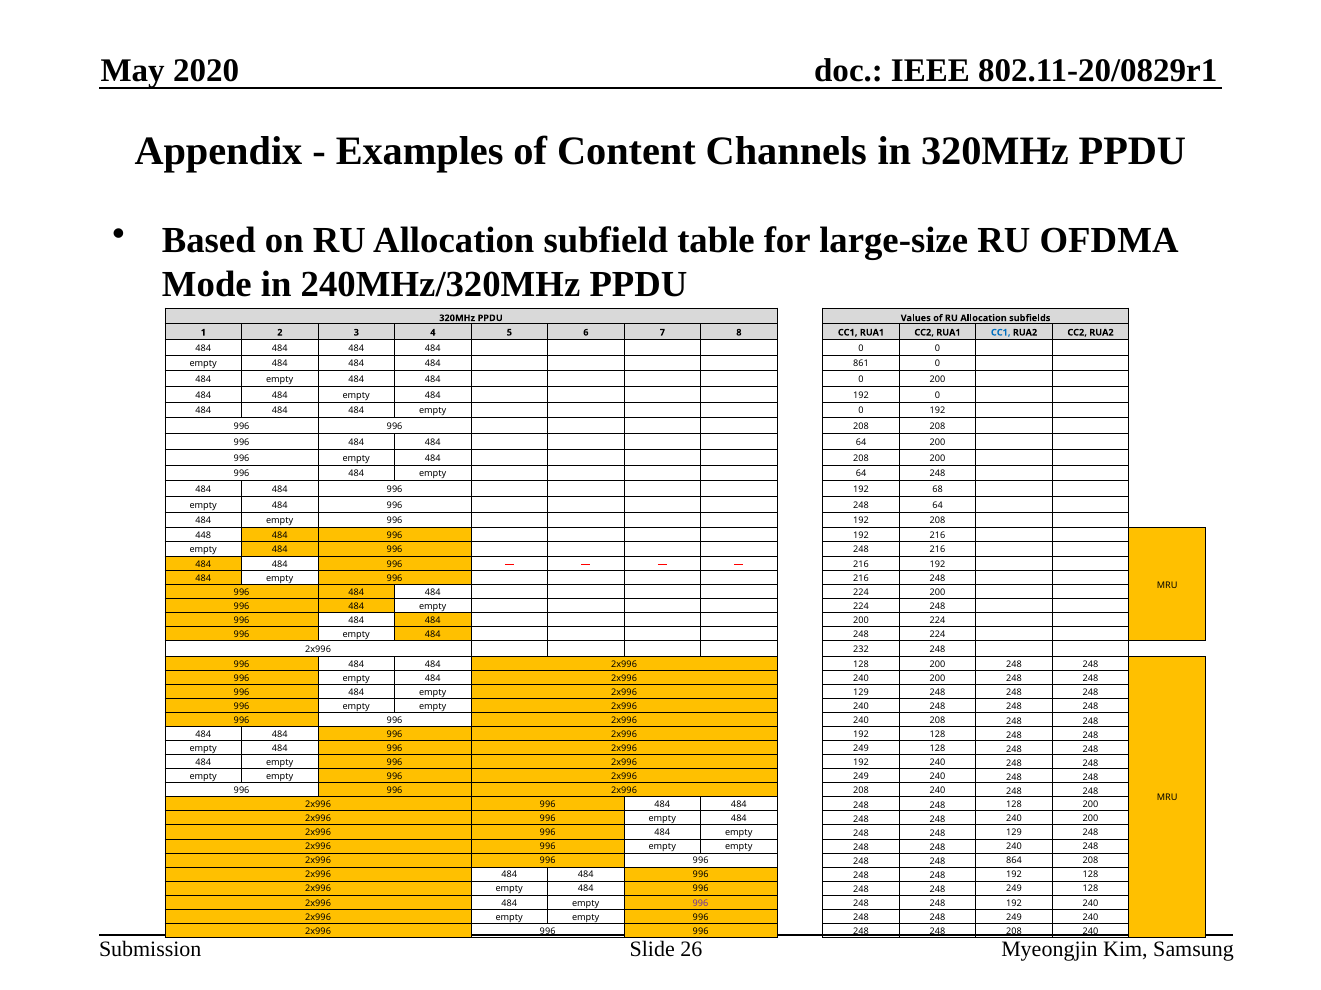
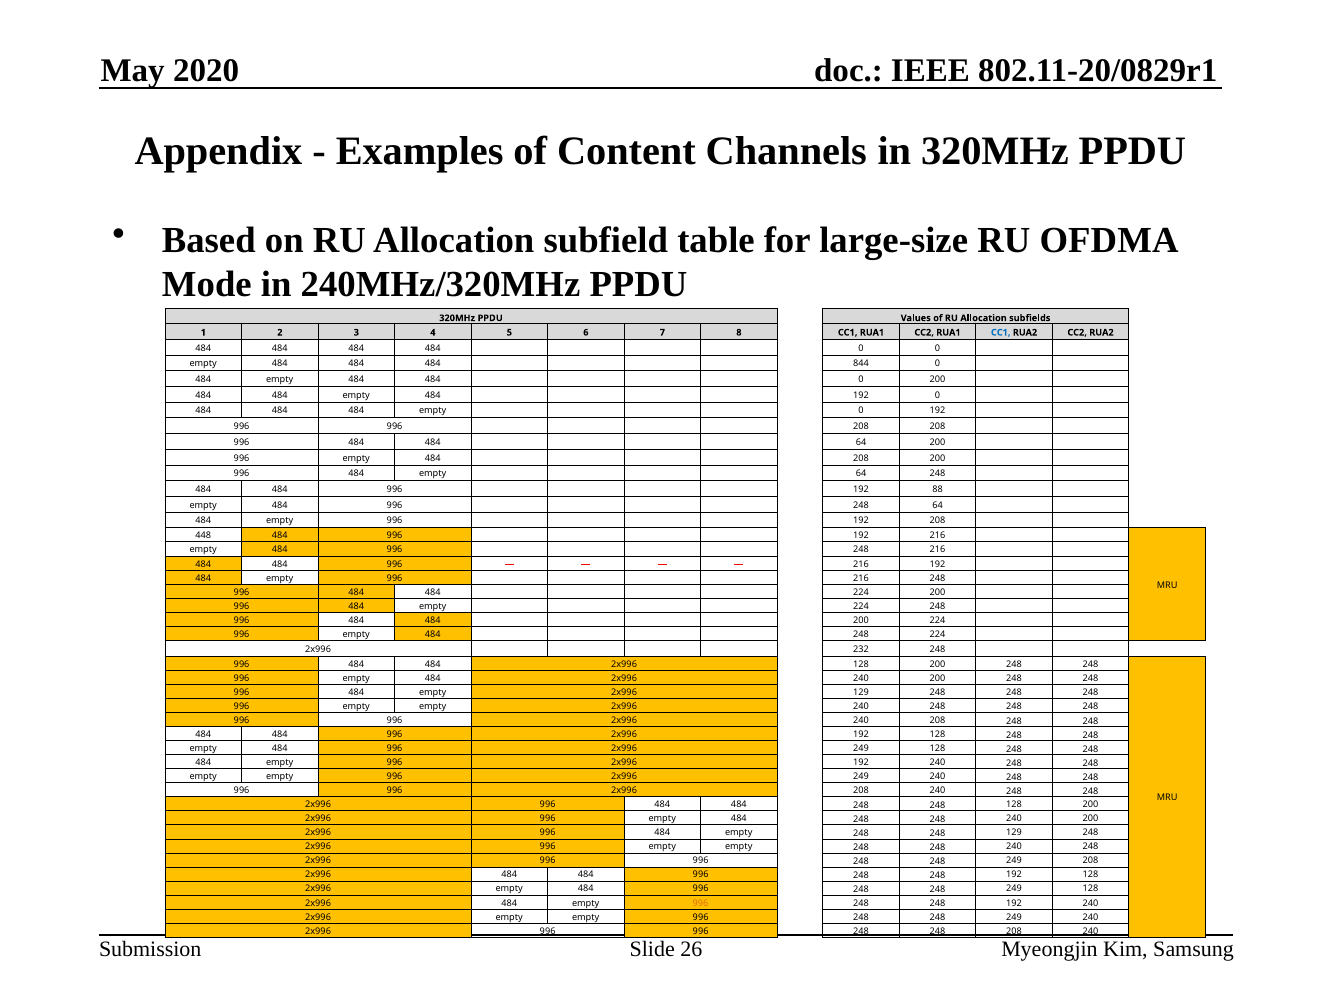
861: 861 -> 844 (861, 364)
68: 68 -> 88 (938, 490)
864: 864 -> 249 (1014, 862)
996 colour: purple -> orange (701, 904)
